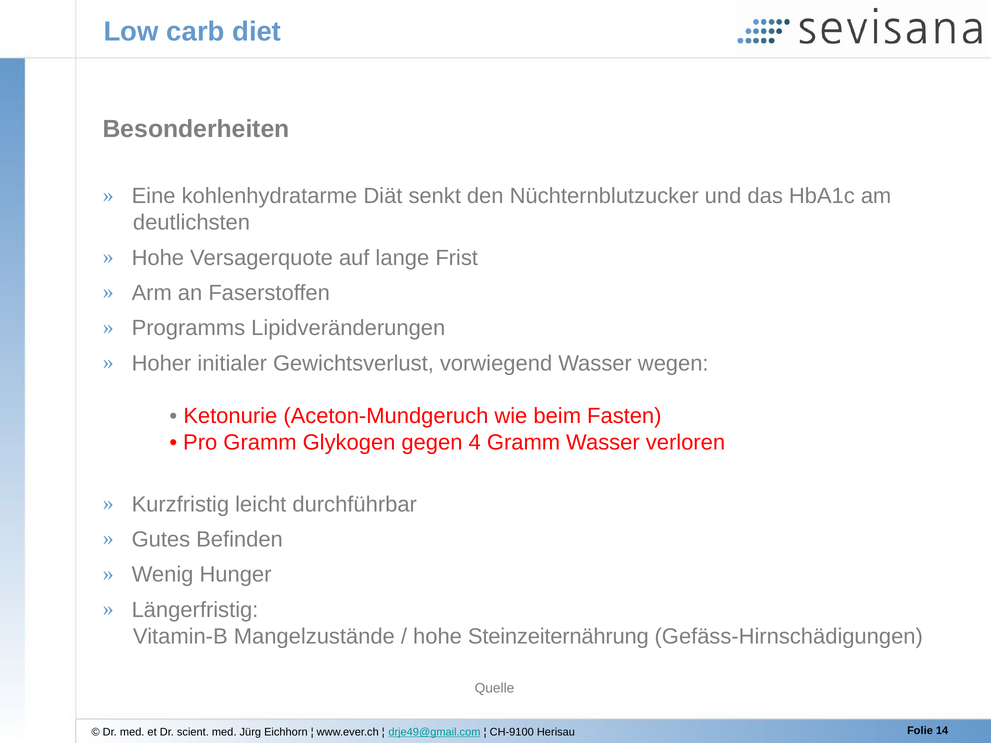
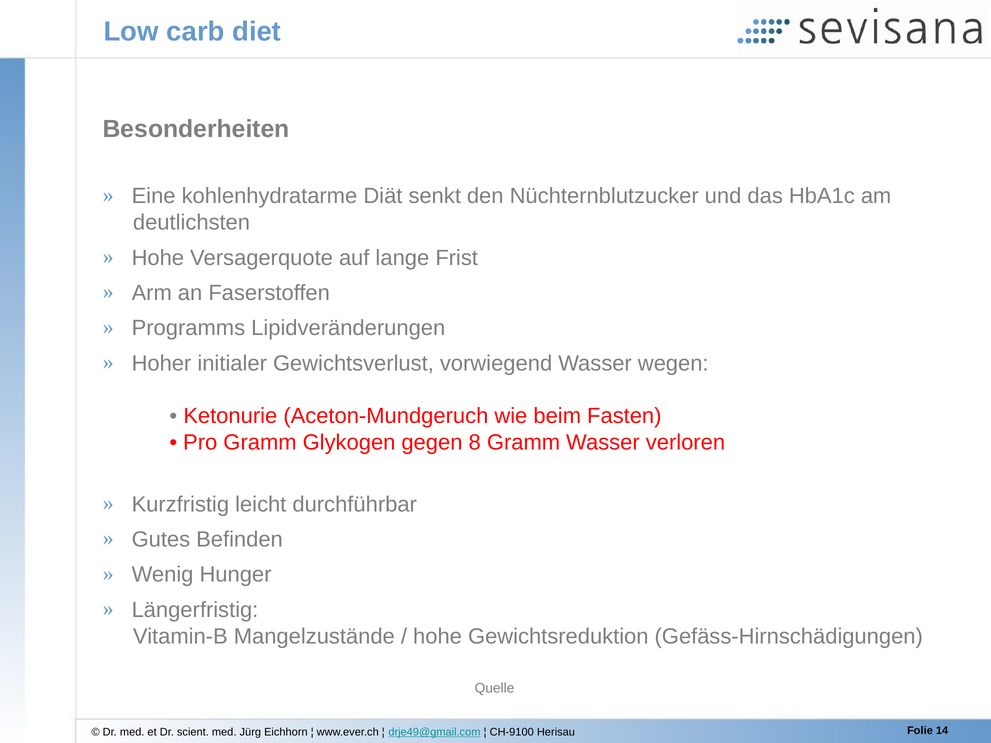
4: 4 -> 8 (475, 443)
Steinzeiternährung: Steinzeiternährung -> Gewichtsreduktion (558, 637)
